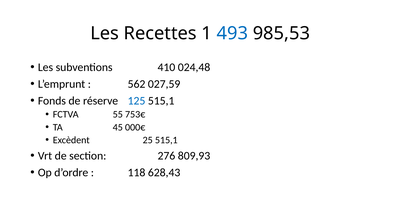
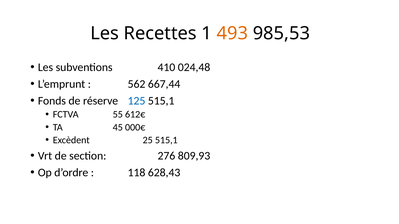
493 colour: blue -> orange (232, 34)
027,59: 027,59 -> 667,44 (164, 84)
753€: 753€ -> 612€ (135, 115)
